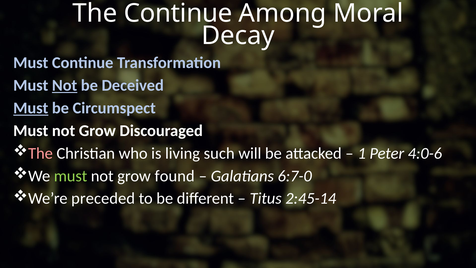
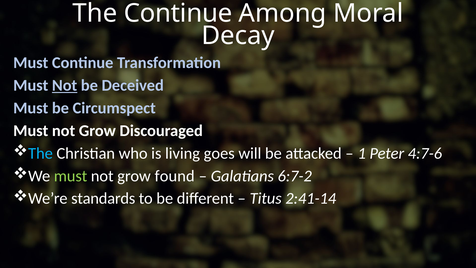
Must underline: present -> none (31, 108)
The colour: pink -> light blue (40, 153)
such: such -> goes (219, 153)
4:0-6: 4:0-6 -> 4:7-6 (425, 153)
6:7-0: 6:7-0 -> 6:7-2 (295, 176)
preceded: preceded -> standards (103, 198)
2:45-14: 2:45-14 -> 2:41-14 (311, 198)
